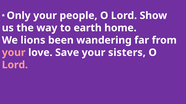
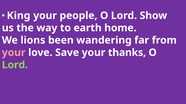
Only: Only -> King (19, 16)
sisters: sisters -> thanks (127, 53)
Lord colour: pink -> light green (15, 65)
